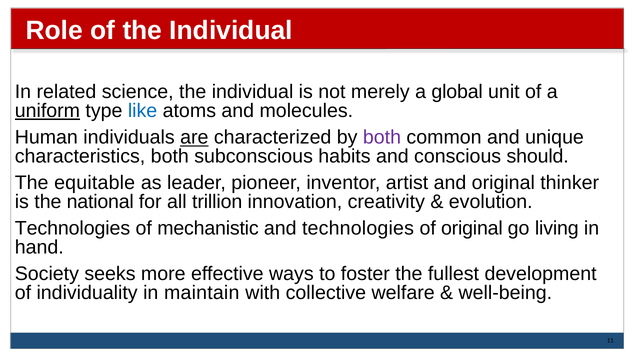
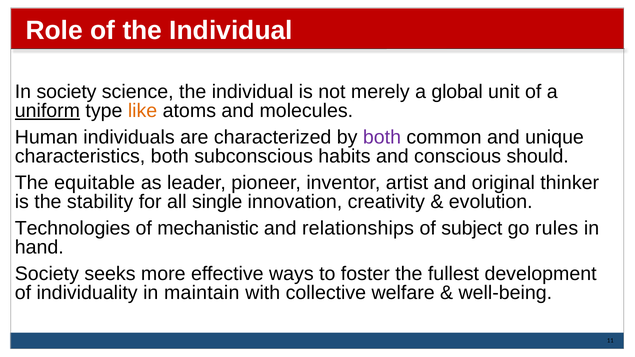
In related: related -> society (67, 92)
like colour: blue -> orange (143, 111)
are underline: present -> none (194, 138)
national: national -> stability (100, 202)
trillion: trillion -> single (217, 202)
and technologies: technologies -> relationships (358, 229)
of original: original -> subject (472, 229)
living: living -> rules (557, 229)
